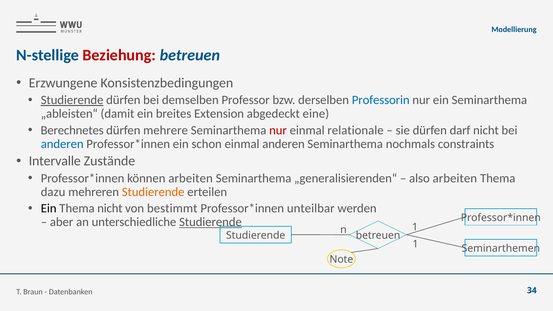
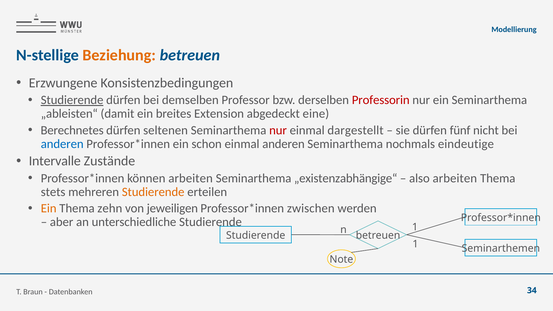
Beziehung colour: red -> orange (119, 55)
Professorin colour: blue -> red (381, 100)
mehrere: mehrere -> seltenen (166, 130)
relationale: relationale -> dargestellt (356, 130)
darf: darf -> fünf (460, 130)
constraints: constraints -> eindeutige (466, 144)
„generalisierenden“: „generalisierenden“ -> „existenzabhängige“ (346, 178)
dazu: dazu -> stets (53, 192)
Ein colour: black -> orange (49, 208)
Thema nicht: nicht -> zehn (110, 208)
bestimmt: bestimmt -> jeweiligen (172, 208)
unteilbar: unteilbar -> zwischen (311, 208)
Studierende underline: present -> none (210, 222)
